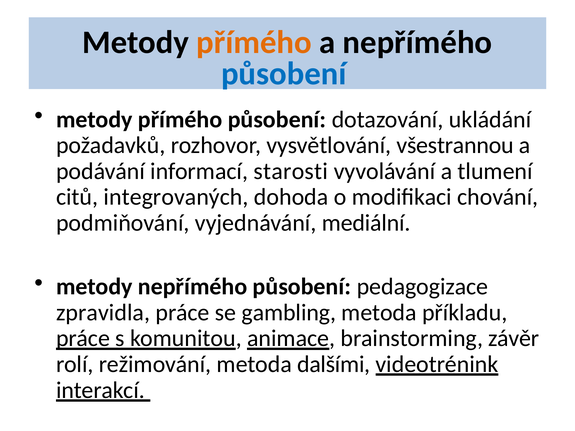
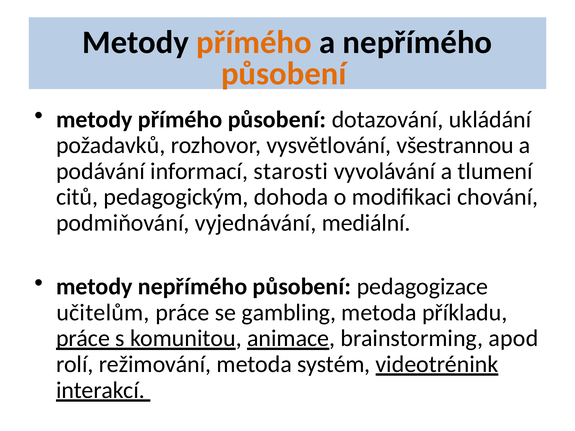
působení colour: blue -> orange (284, 74)
integrovaných: integrovaných -> pedagogickým (176, 197)
zpravidla: zpravidla -> učitelům (103, 313)
závěr: závěr -> apod (513, 339)
dalšími: dalšími -> systém (334, 364)
